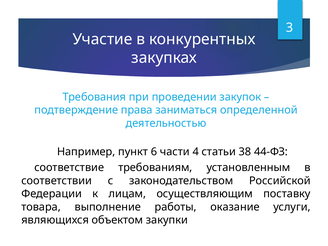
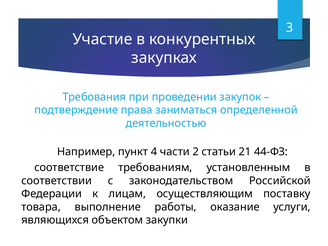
6: 6 -> 4 (154, 152)
4: 4 -> 2 (196, 152)
38: 38 -> 21 (245, 152)
